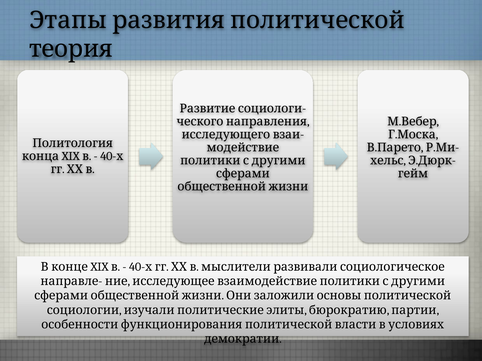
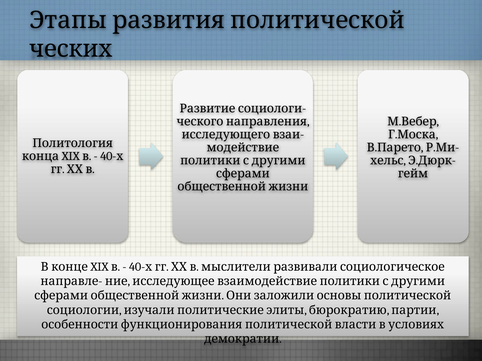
теория: теория -> ческих (71, 49)
